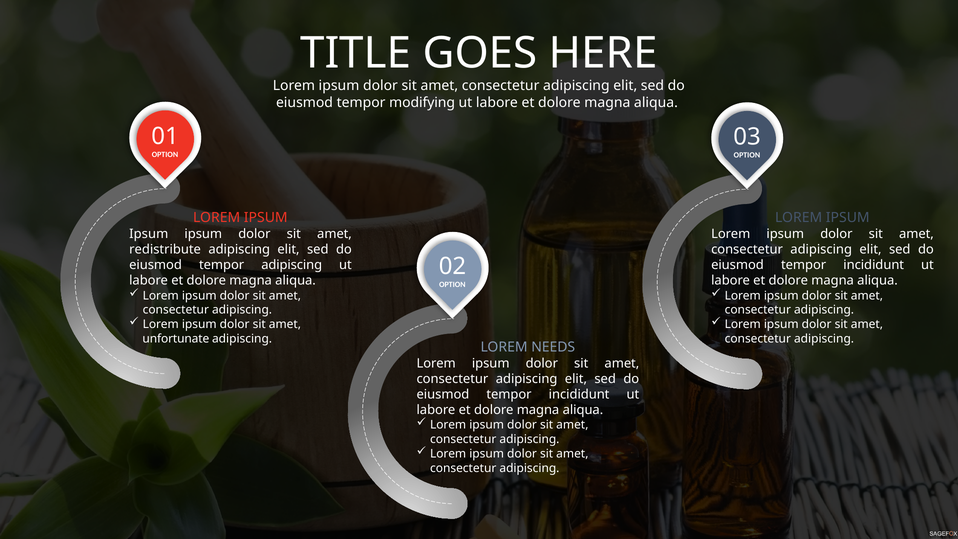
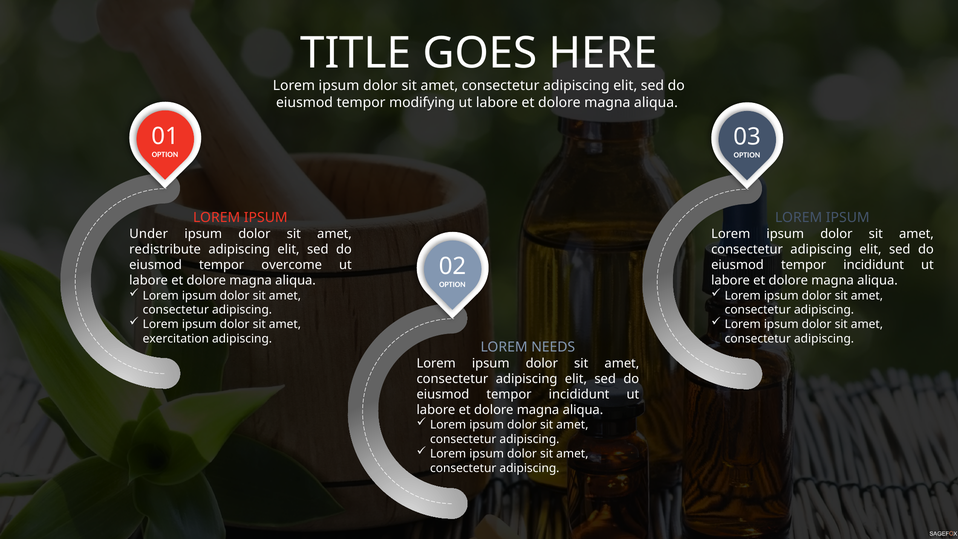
Ipsum: Ipsum -> Under (149, 234)
tempor adipiscing: adipiscing -> overcome (292, 265)
unfortunate: unfortunate -> exercitation (176, 339)
